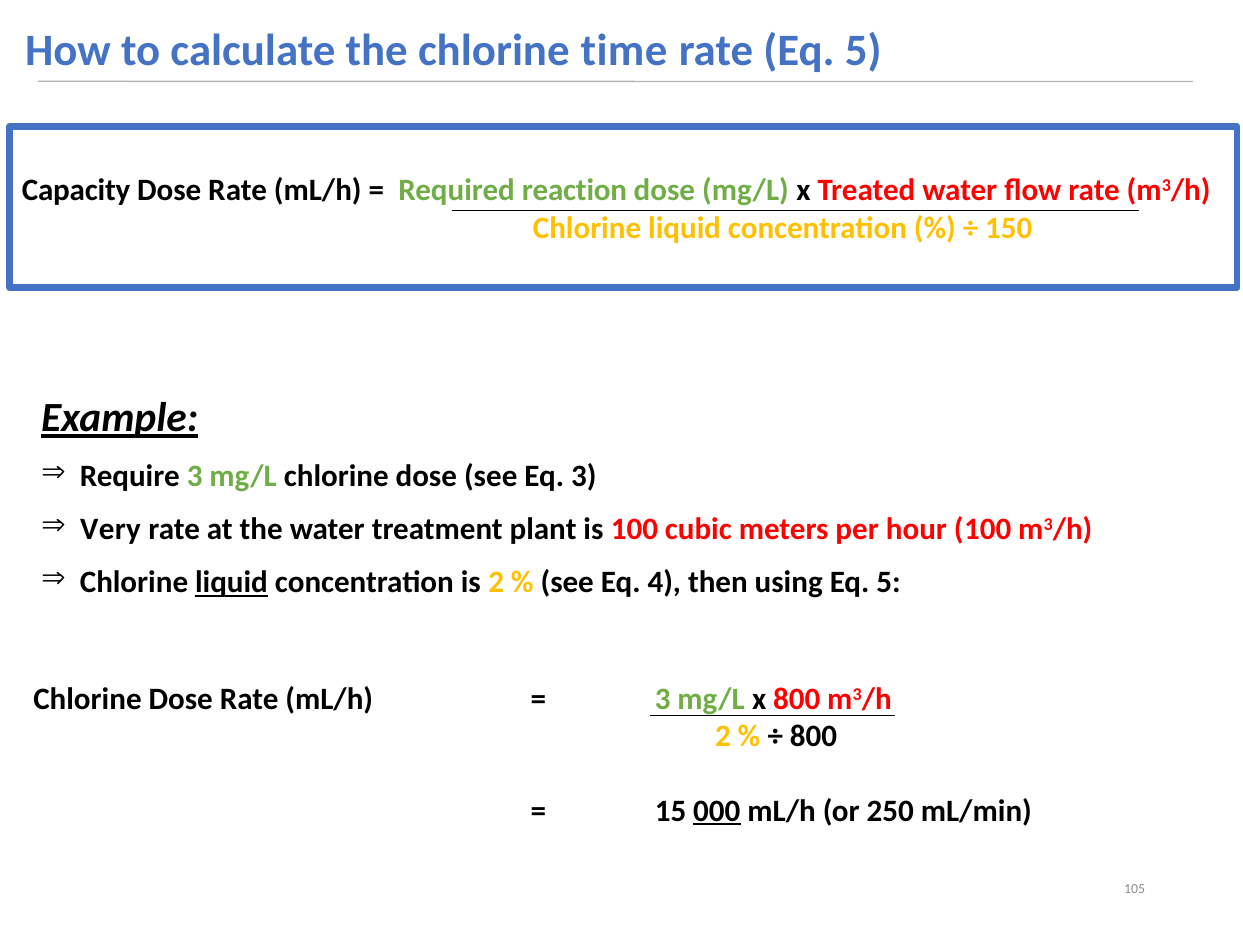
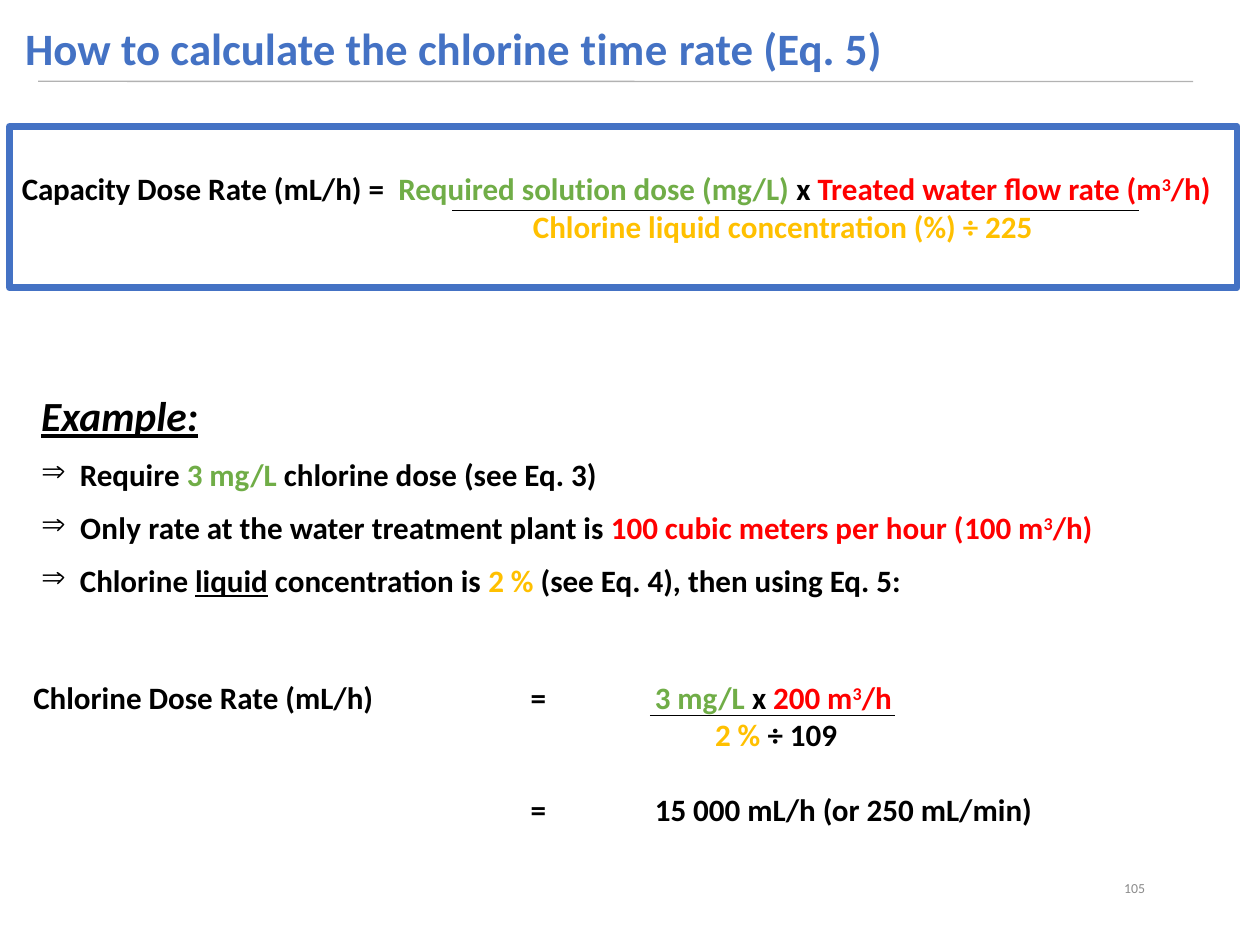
reaction: reaction -> solution (574, 191)
150: 150 -> 225 (1009, 228)
Very: Very -> Only (111, 530)
x 800: 800 -> 200 (797, 699)
800: 800 -> 109 (814, 737)
000 underline: present -> none (717, 811)
